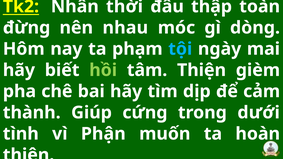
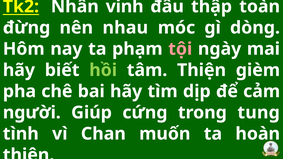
thời: thời -> vinh (125, 6)
tội colour: light blue -> pink (180, 49)
thành: thành -> người (32, 113)
dưới: dưới -> tung (259, 113)
Phận: Phận -> Chan (103, 134)
